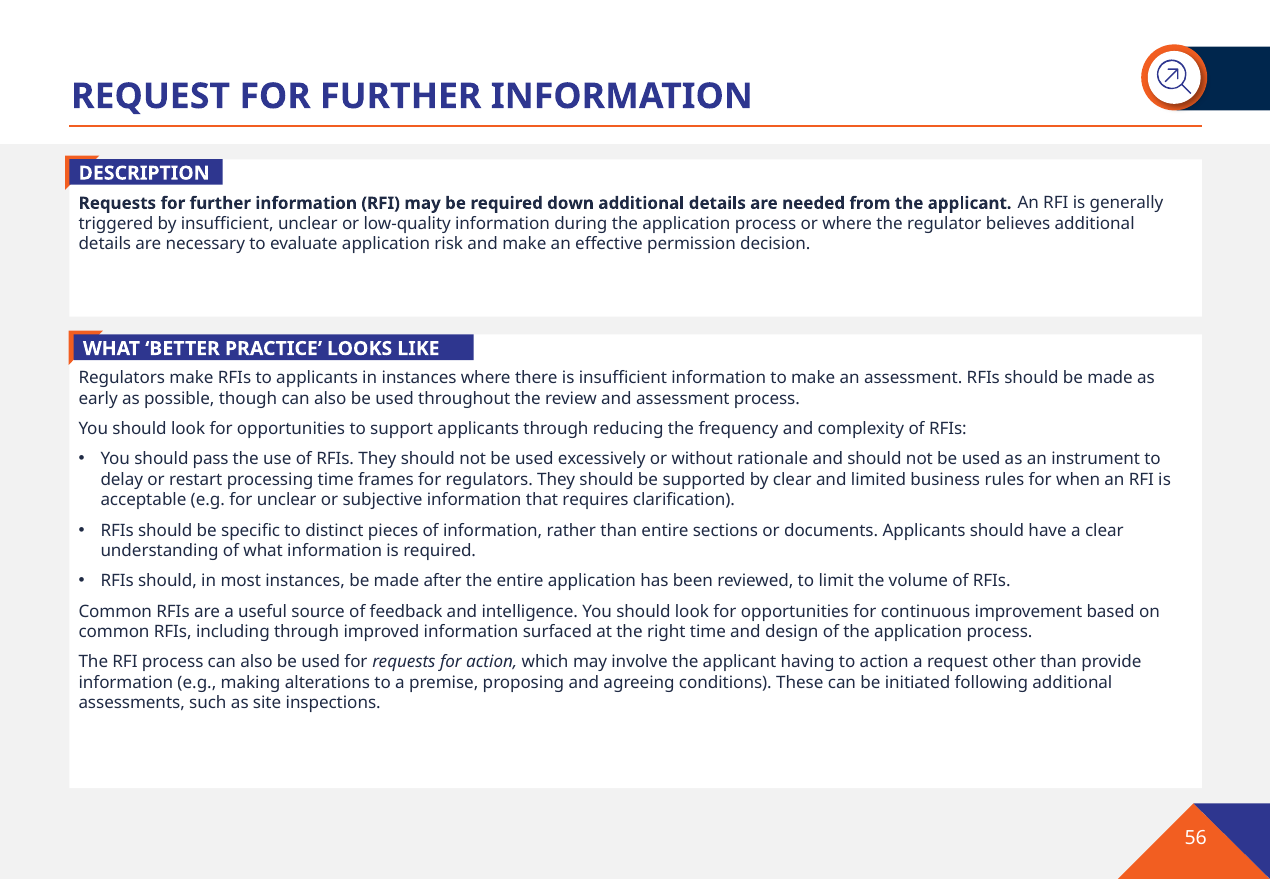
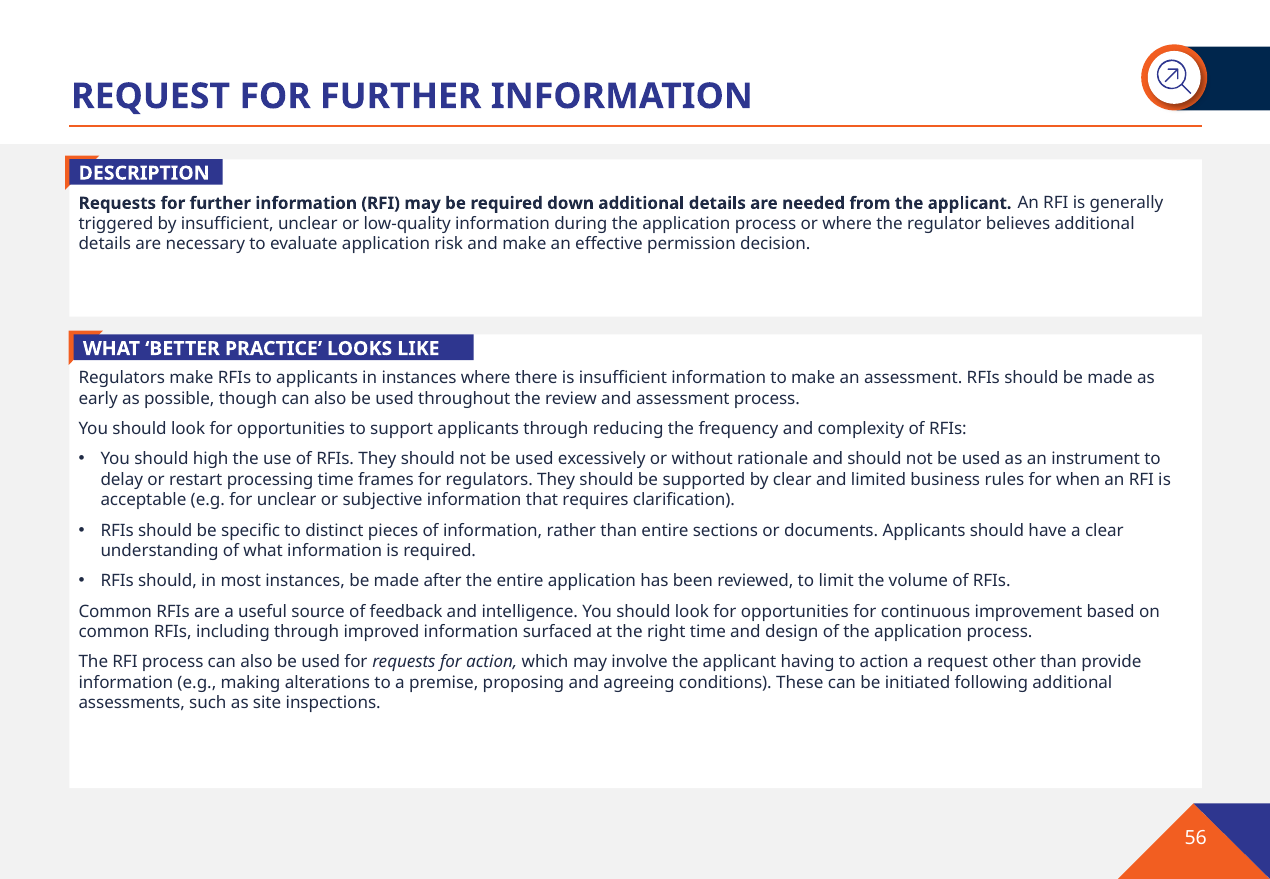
pass: pass -> high (211, 459)
